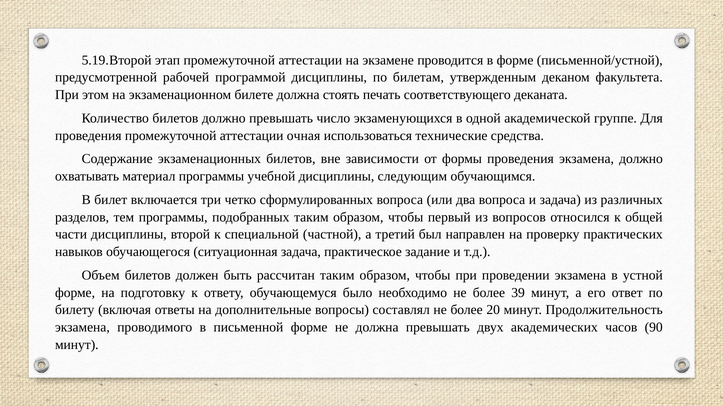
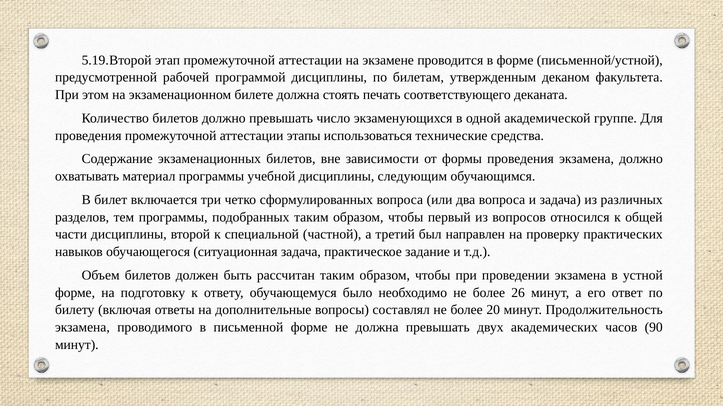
очная: очная -> этапы (304, 136)
39: 39 -> 26 (518, 293)
